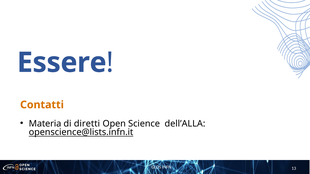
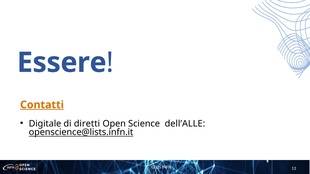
Contatti underline: none -> present (42, 105)
Materia: Materia -> Digitale (45, 124)
dell’ALLA: dell’ALLA -> dell’ALLE (185, 124)
